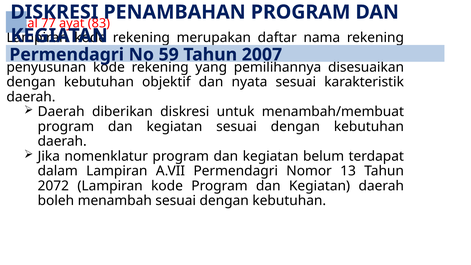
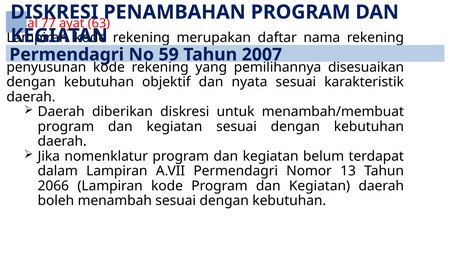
83: 83 -> 63 (99, 23)
2072: 2072 -> 2066 (53, 186)
